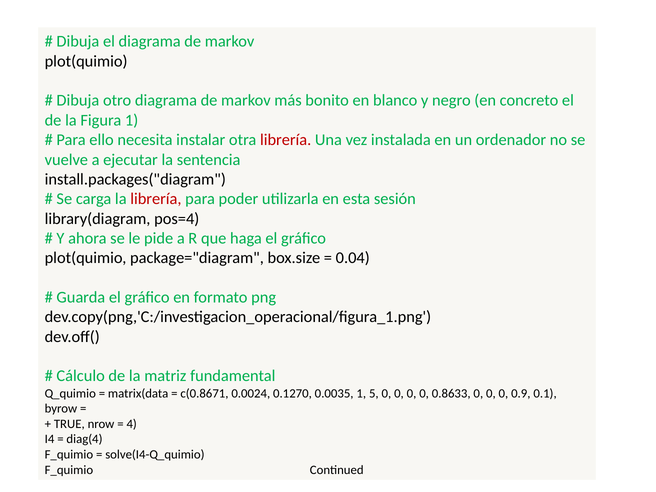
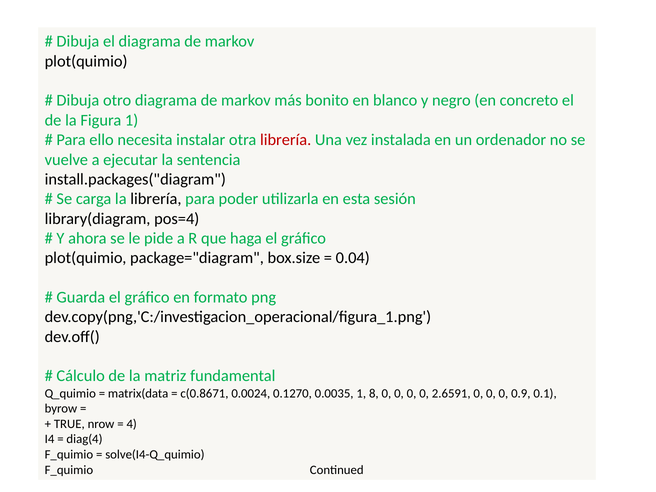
librería colour: red -> black (156, 199)
5: 5 -> 8 (374, 393)
0.8633: 0.8633 -> 2.6591 (451, 393)
